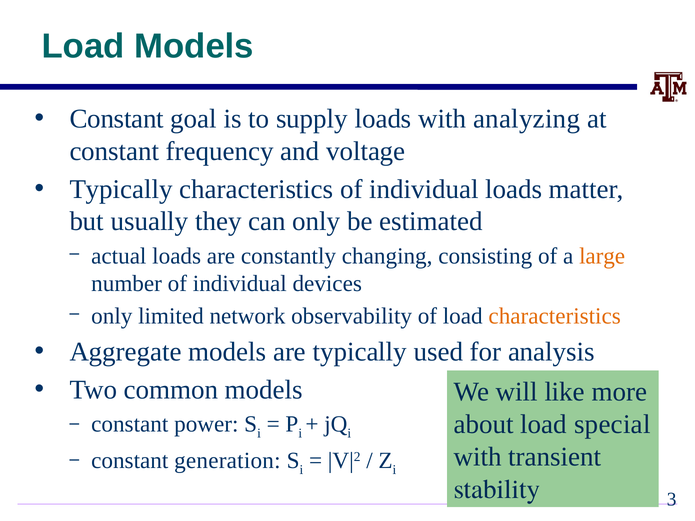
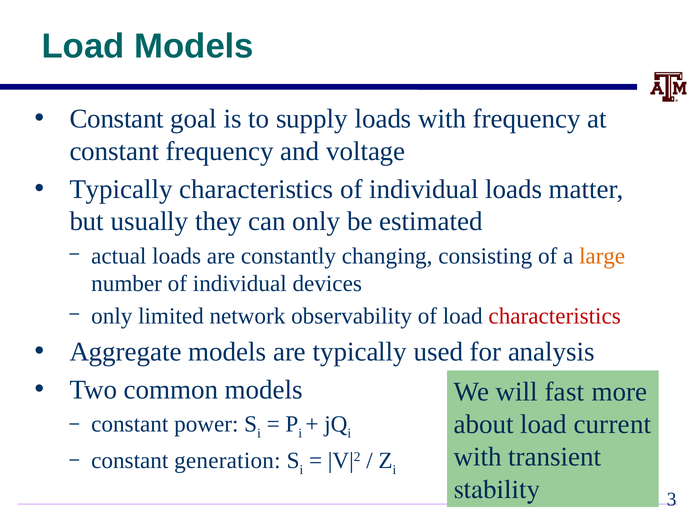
with analyzing: analyzing -> frequency (527, 119)
characteristics colour: orange -> red (555, 316)
like: like -> fast (565, 392)
special: special -> current (612, 425)
